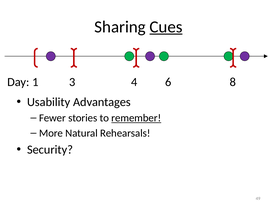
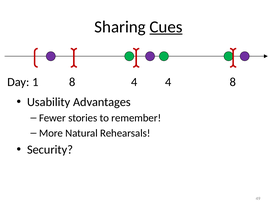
1 3: 3 -> 8 (72, 82)
4 6: 6 -> 4 (168, 82)
remember underline: present -> none (136, 118)
